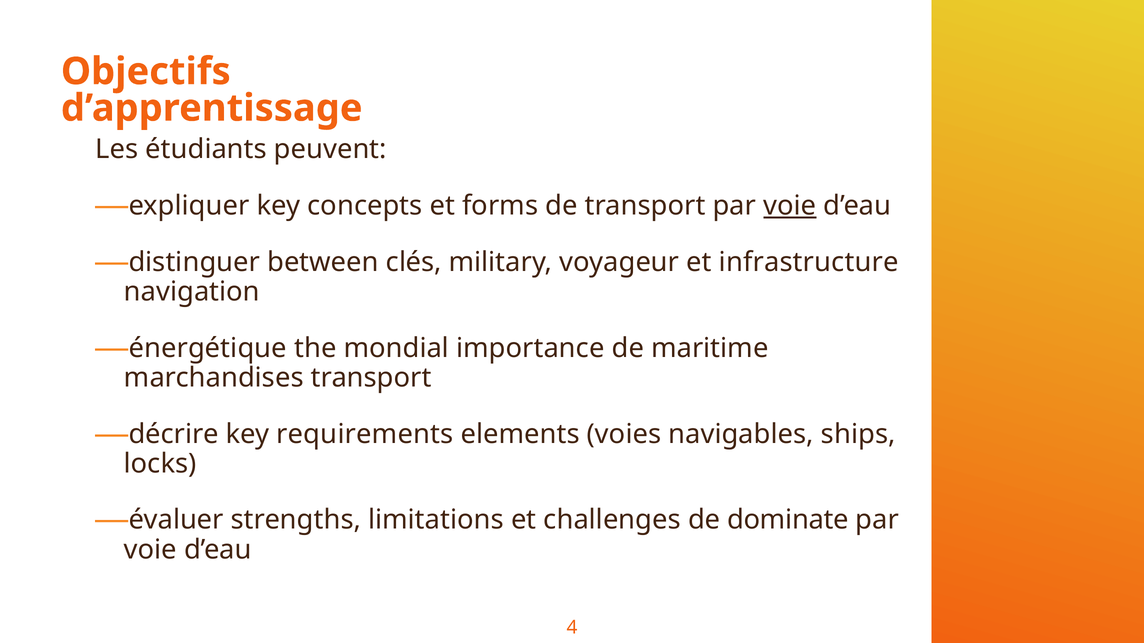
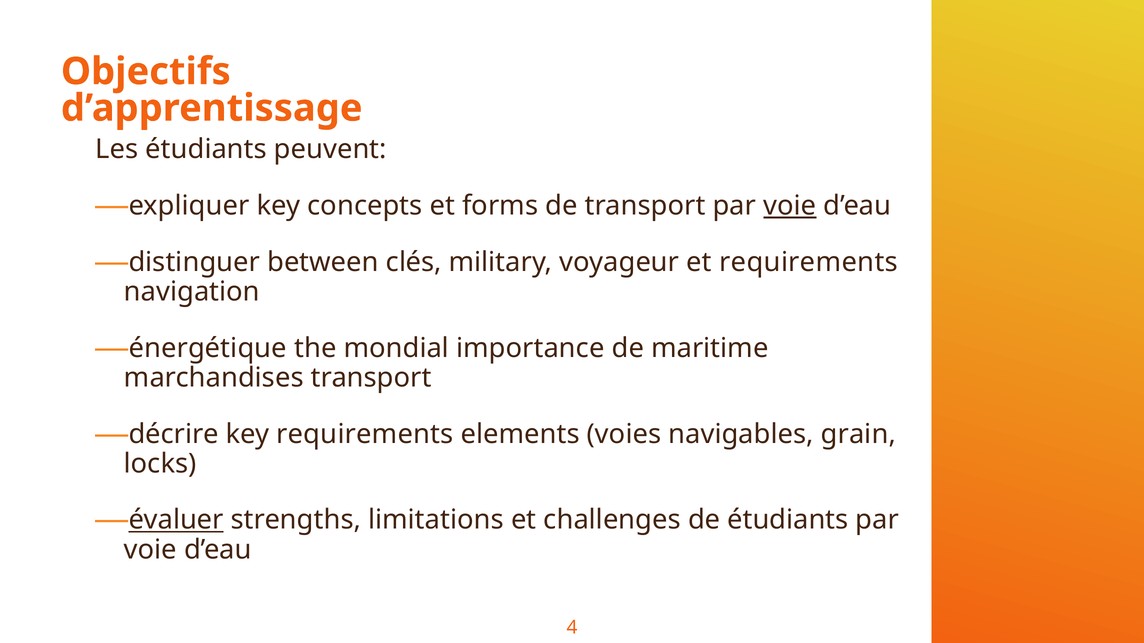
et infrastructure: infrastructure -> requirements (809, 262)
ships: ships -> grain (858, 434)
évaluer underline: none -> present (176, 520)
de dominate: dominate -> étudiants (788, 520)
